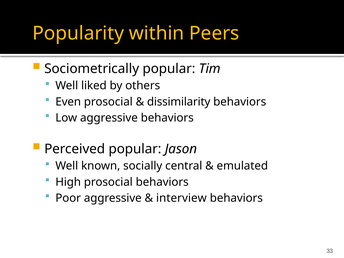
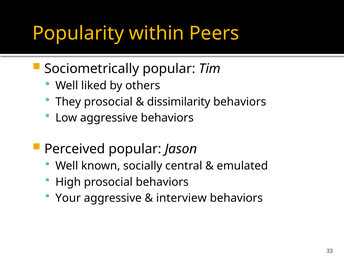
Even: Even -> They (68, 102)
Poor: Poor -> Your (68, 198)
